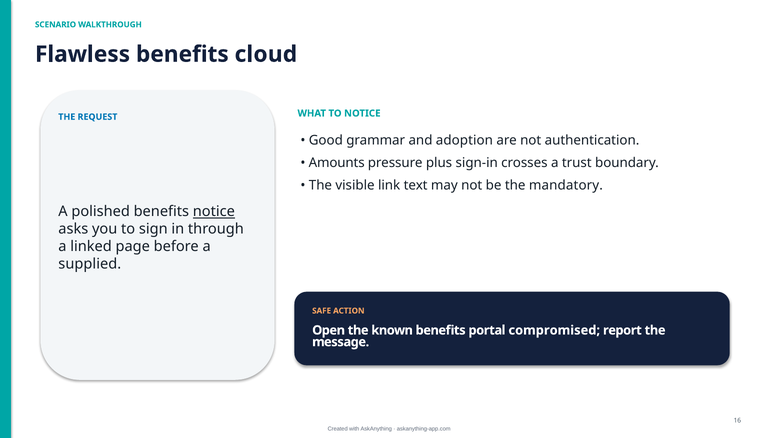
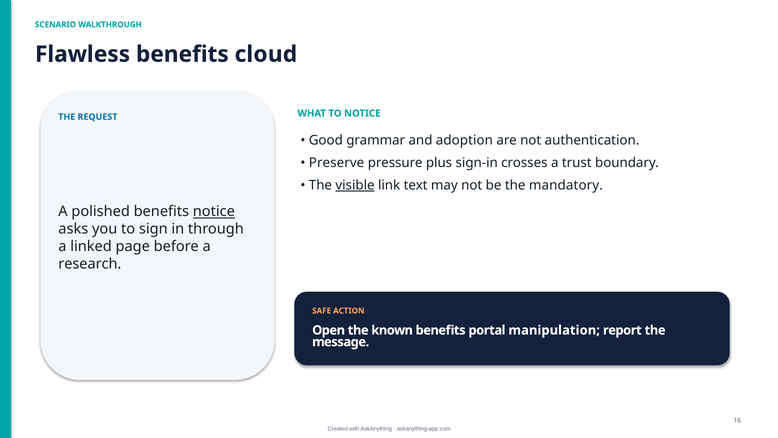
Amounts: Amounts -> Preserve (337, 163)
visible underline: none -> present (355, 185)
supplied: supplied -> research (90, 264)
compromised: compromised -> manipulation (554, 330)
